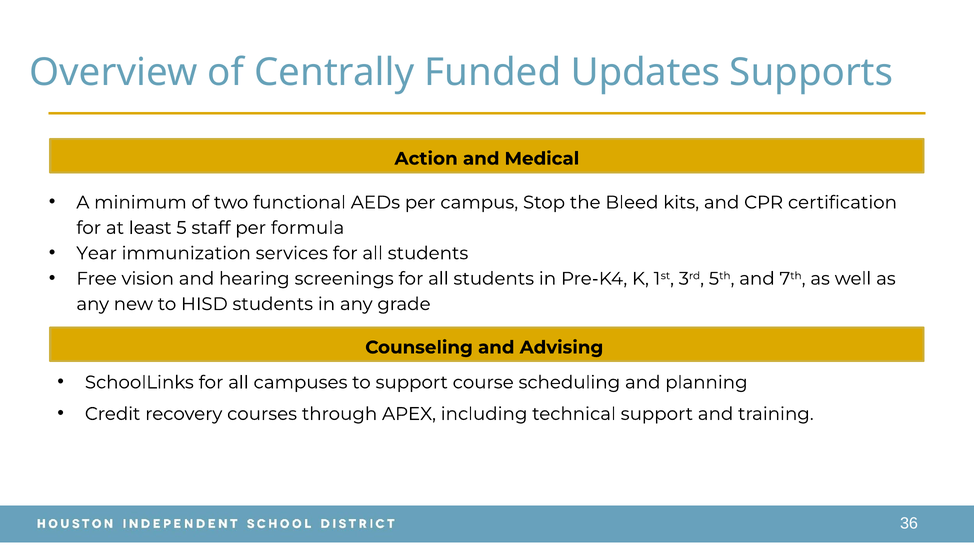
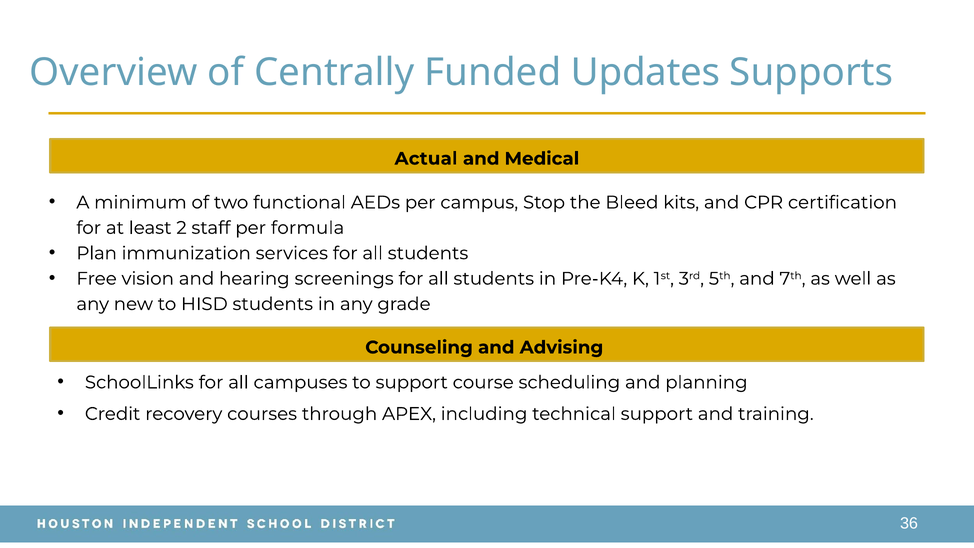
Action: Action -> Actual (426, 159)
5: 5 -> 2 (182, 228)
Year: Year -> Plan (97, 253)
